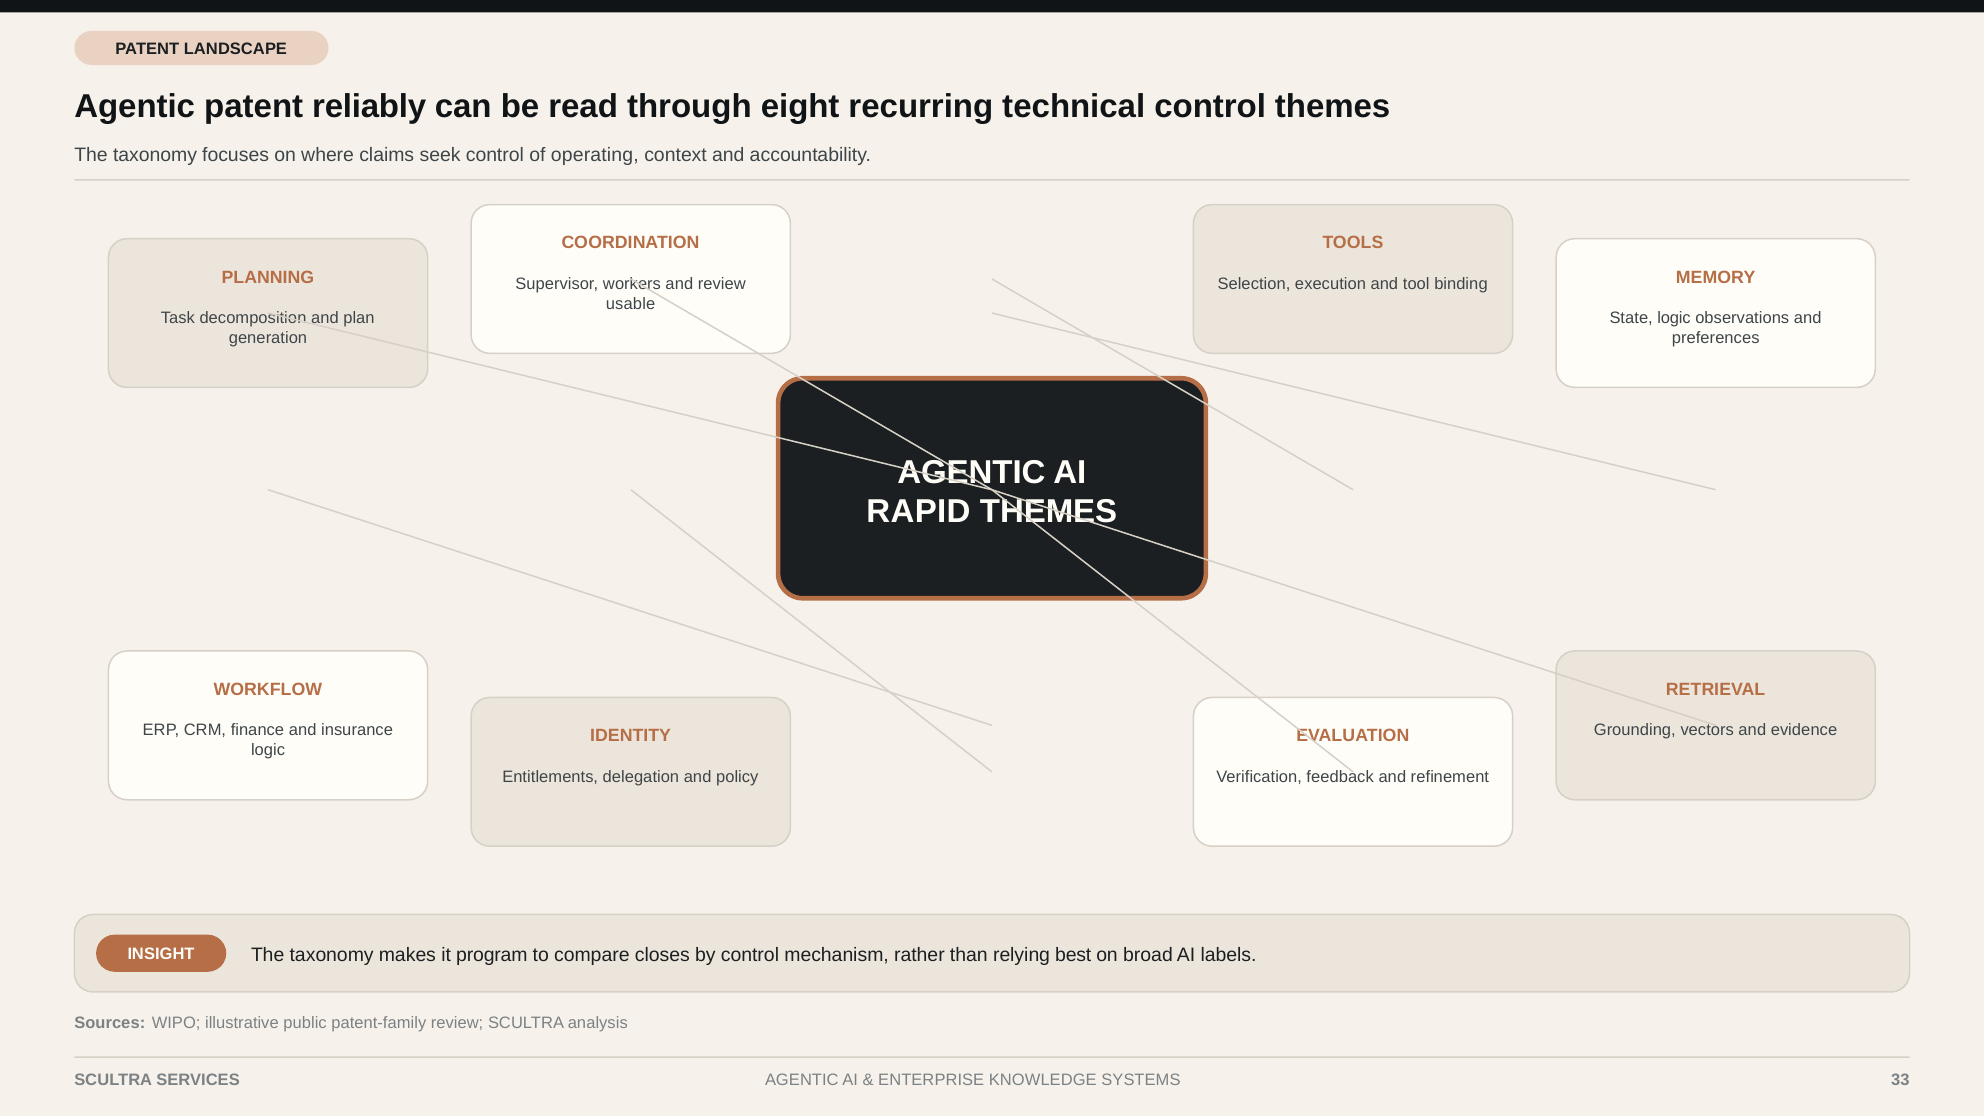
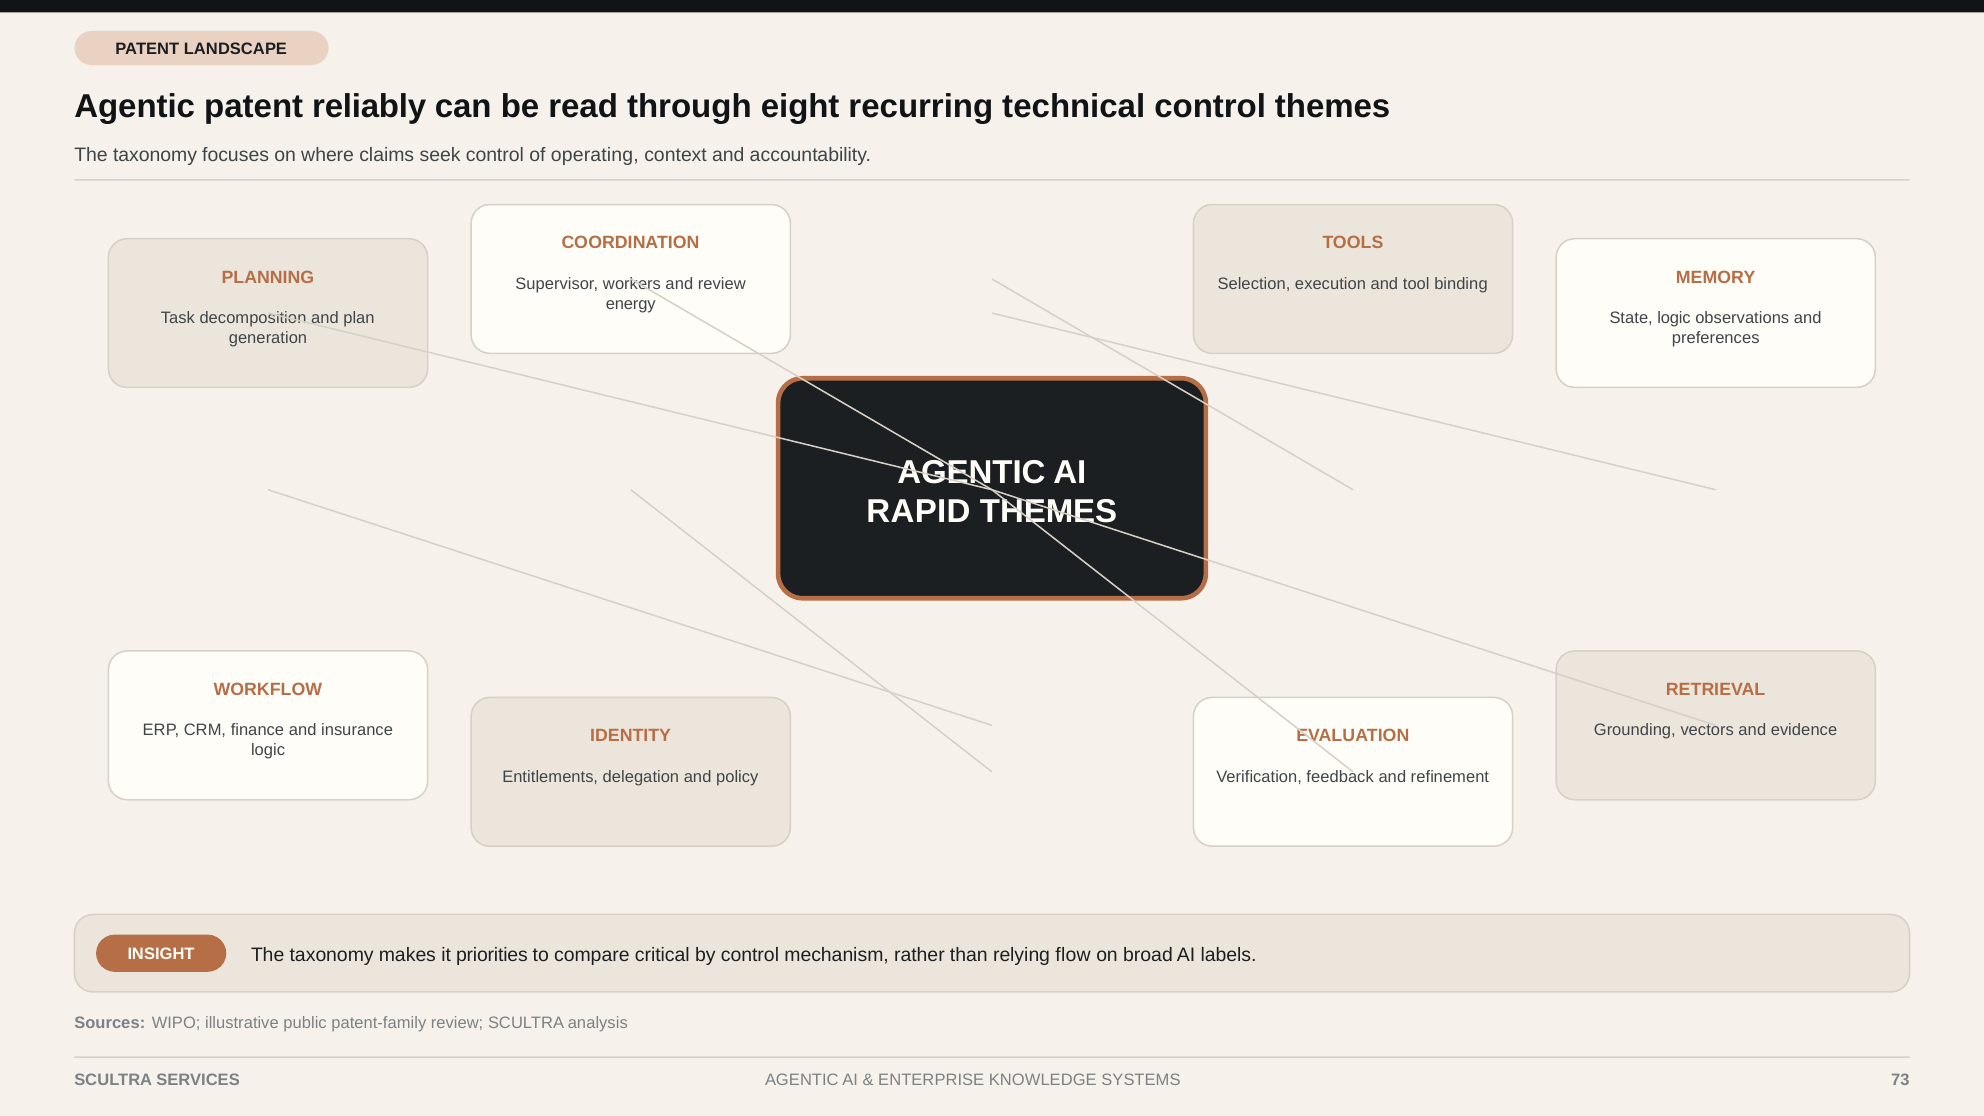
usable: usable -> energy (631, 304)
program: program -> priorities (492, 955)
closes: closes -> critical (662, 955)
best: best -> flow (1073, 955)
33: 33 -> 73 (1900, 1080)
